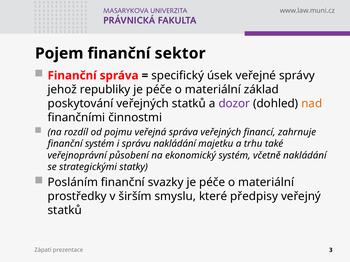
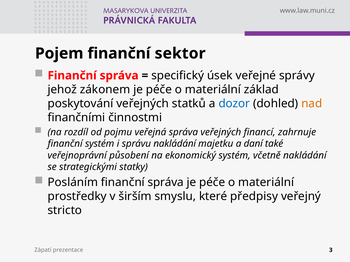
republiky: republiky -> zákonem (105, 90)
dozor colour: purple -> blue (234, 104)
trhu: trhu -> daní (253, 144)
Posláním finanční svazky: svazky -> správa (166, 183)
statků: statků -> stricto (65, 211)
